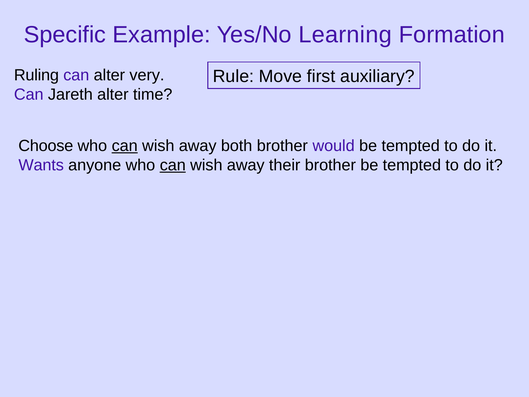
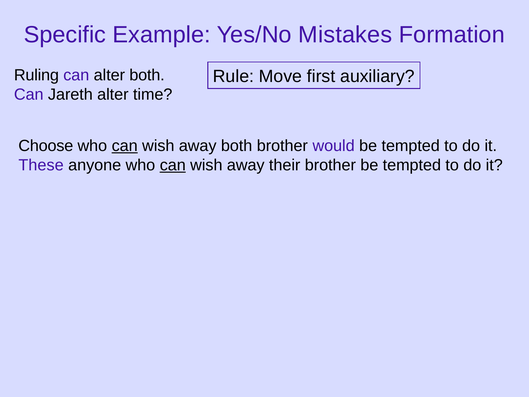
Learning: Learning -> Mistakes (345, 35)
alter very: very -> both (147, 75)
Wants: Wants -> These (41, 165)
